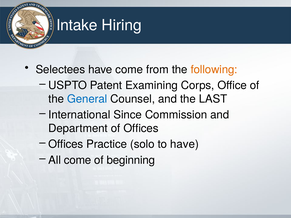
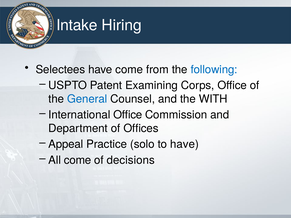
following colour: orange -> blue (214, 70)
LAST: LAST -> WITH (213, 99)
International Since: Since -> Office (128, 115)
Offices: Offices -> Appeal (66, 144)
beginning: beginning -> decisions (131, 160)
